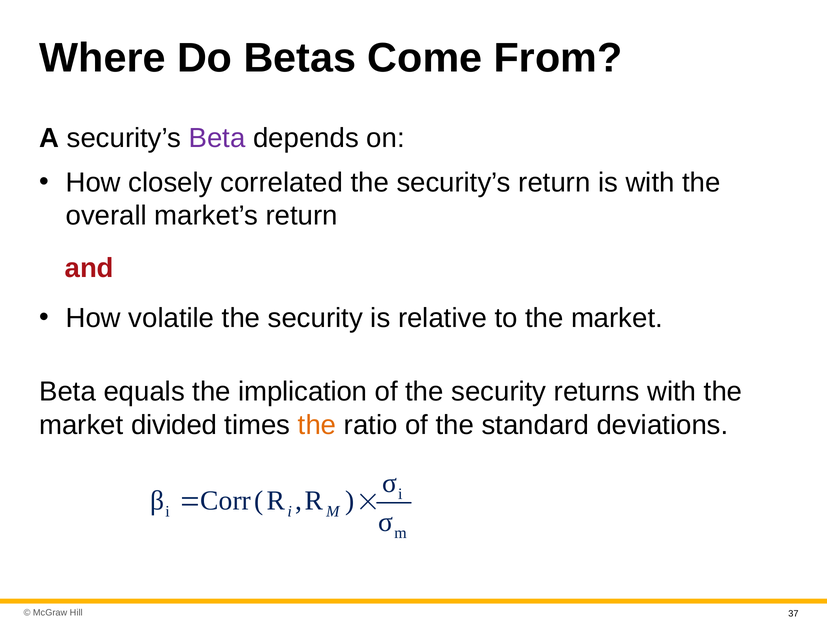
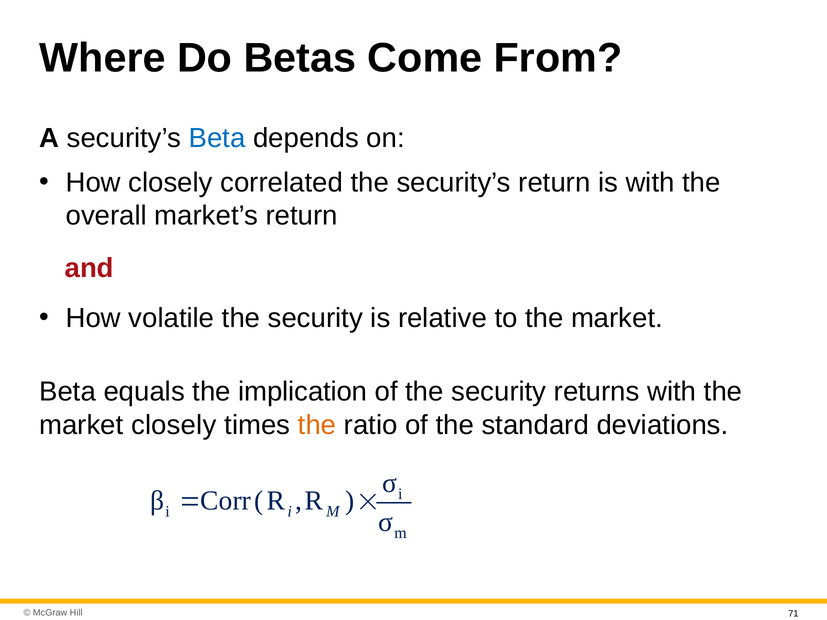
Beta colour: purple -> blue (217, 138)
market divided: divided -> closely (174, 425)
37: 37 -> 71 (793, 614)
